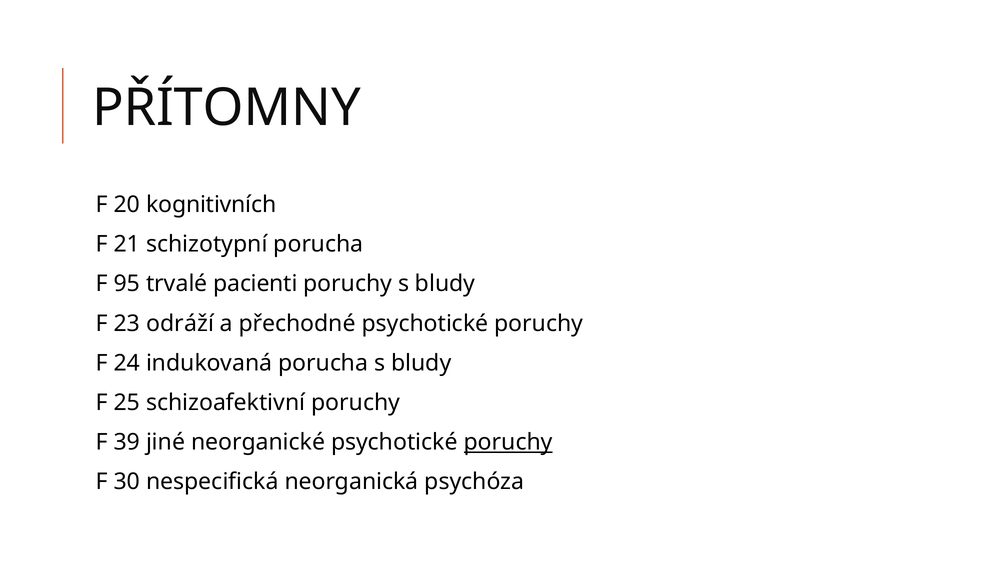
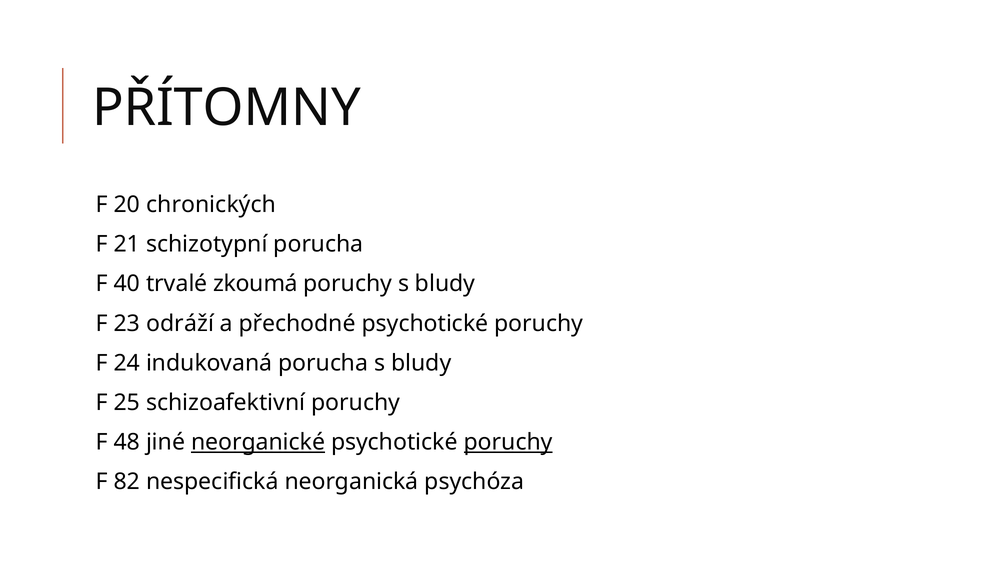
kognitivních: kognitivních -> chronických (211, 205)
95: 95 -> 40 (127, 284)
pacienti: pacienti -> zkoumá (255, 284)
39: 39 -> 48 (127, 443)
neorganické underline: none -> present (258, 443)
30: 30 -> 82 (127, 482)
